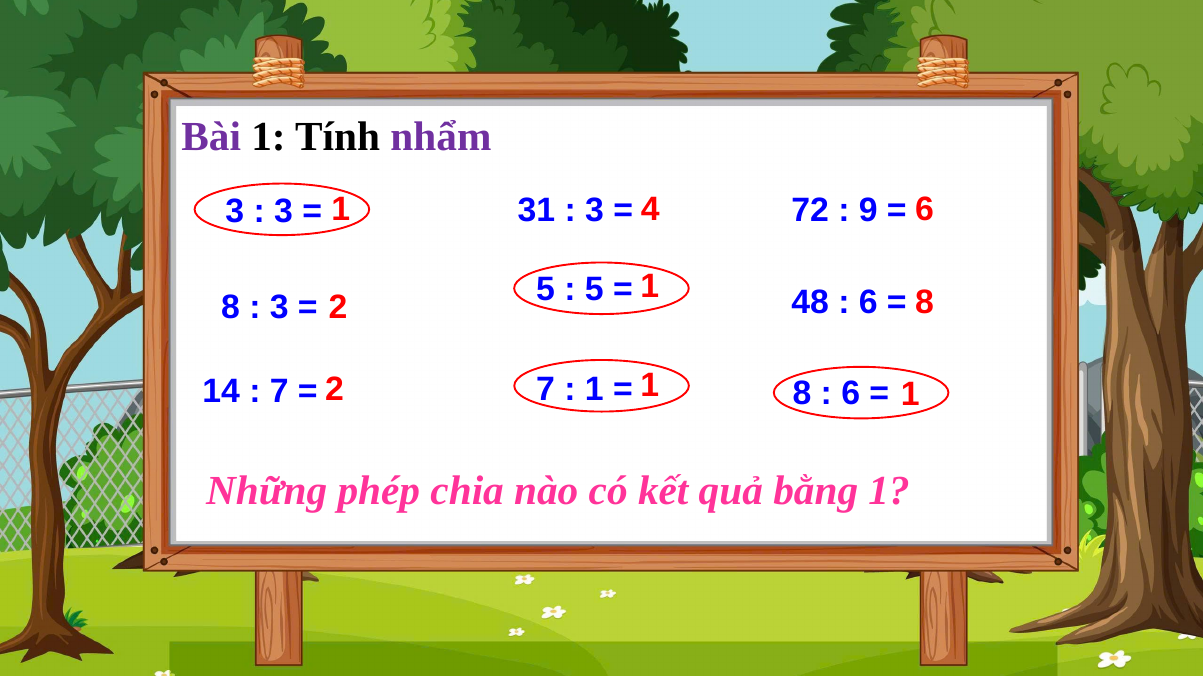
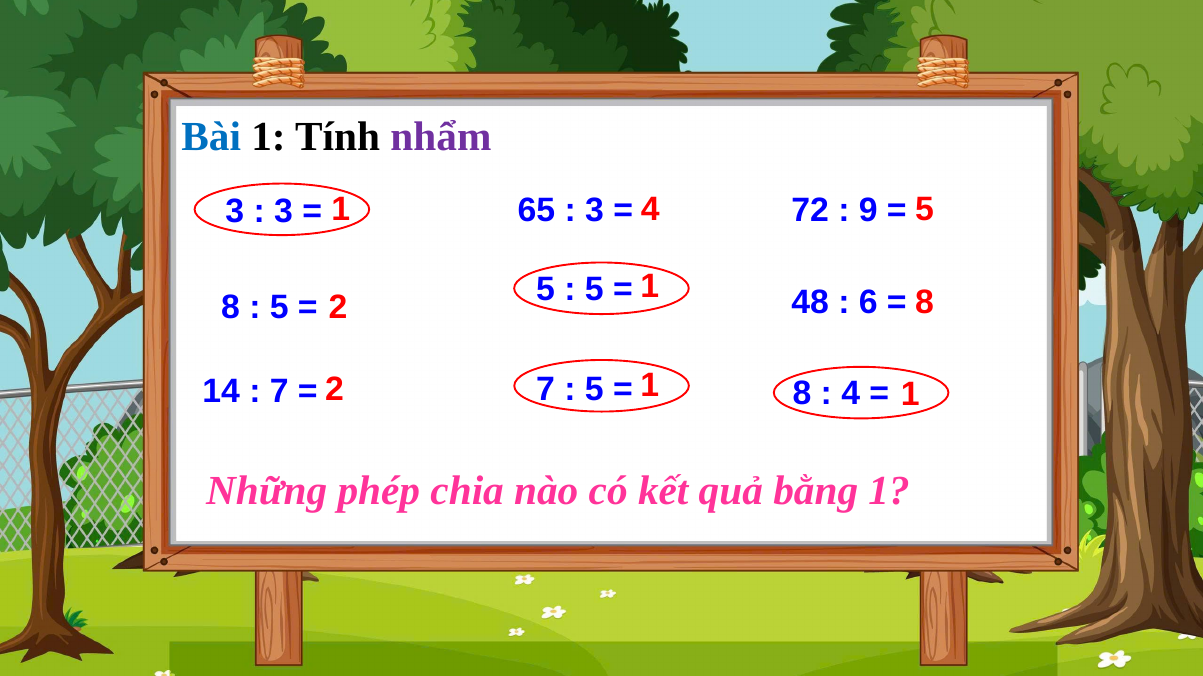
Bài colour: purple -> blue (211, 137)
4 6: 6 -> 5 (924, 209)
31: 31 -> 65 (536, 210)
3: 3 -> 5 (279, 308)
1: 1 -> 5 (594, 389)
6: 6 -> 4 (851, 393)
